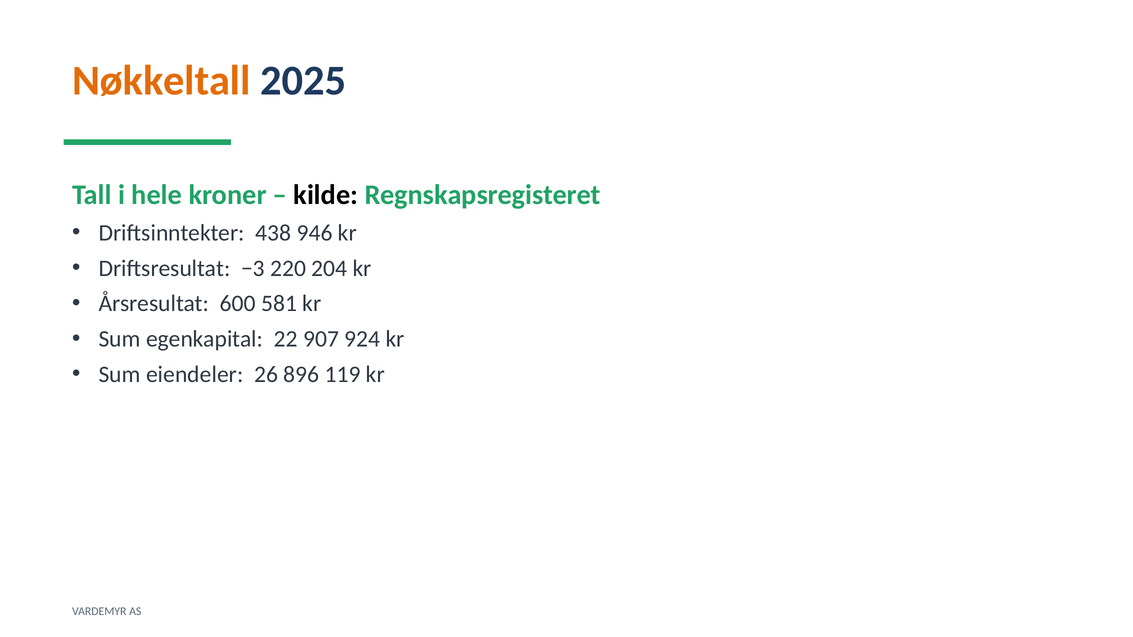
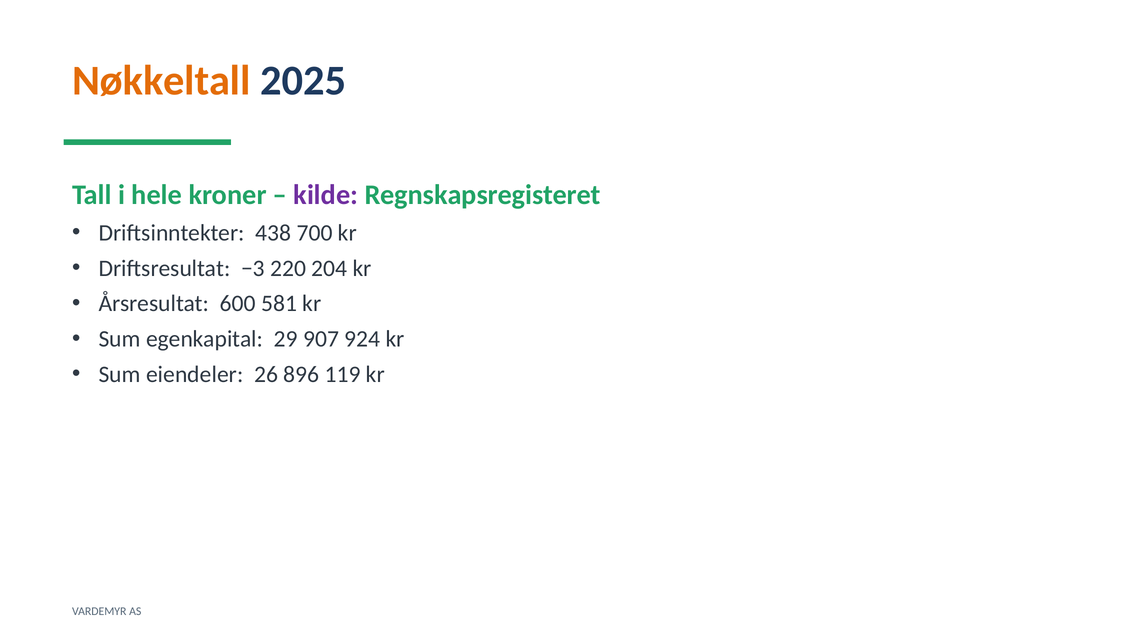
kilde colour: black -> purple (326, 195)
946: 946 -> 700 (315, 233)
22: 22 -> 29 (286, 339)
